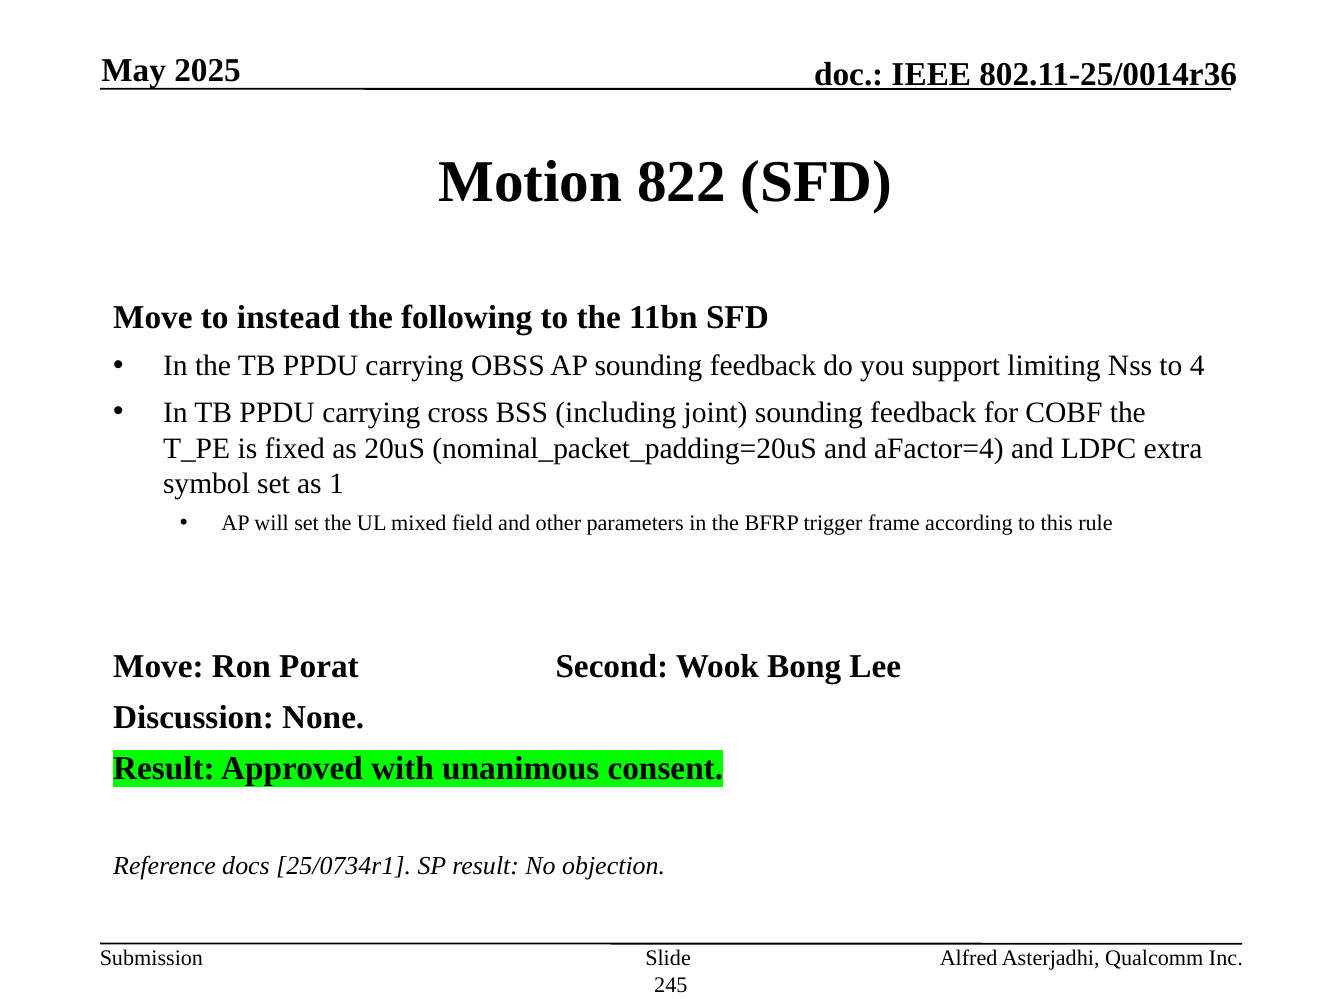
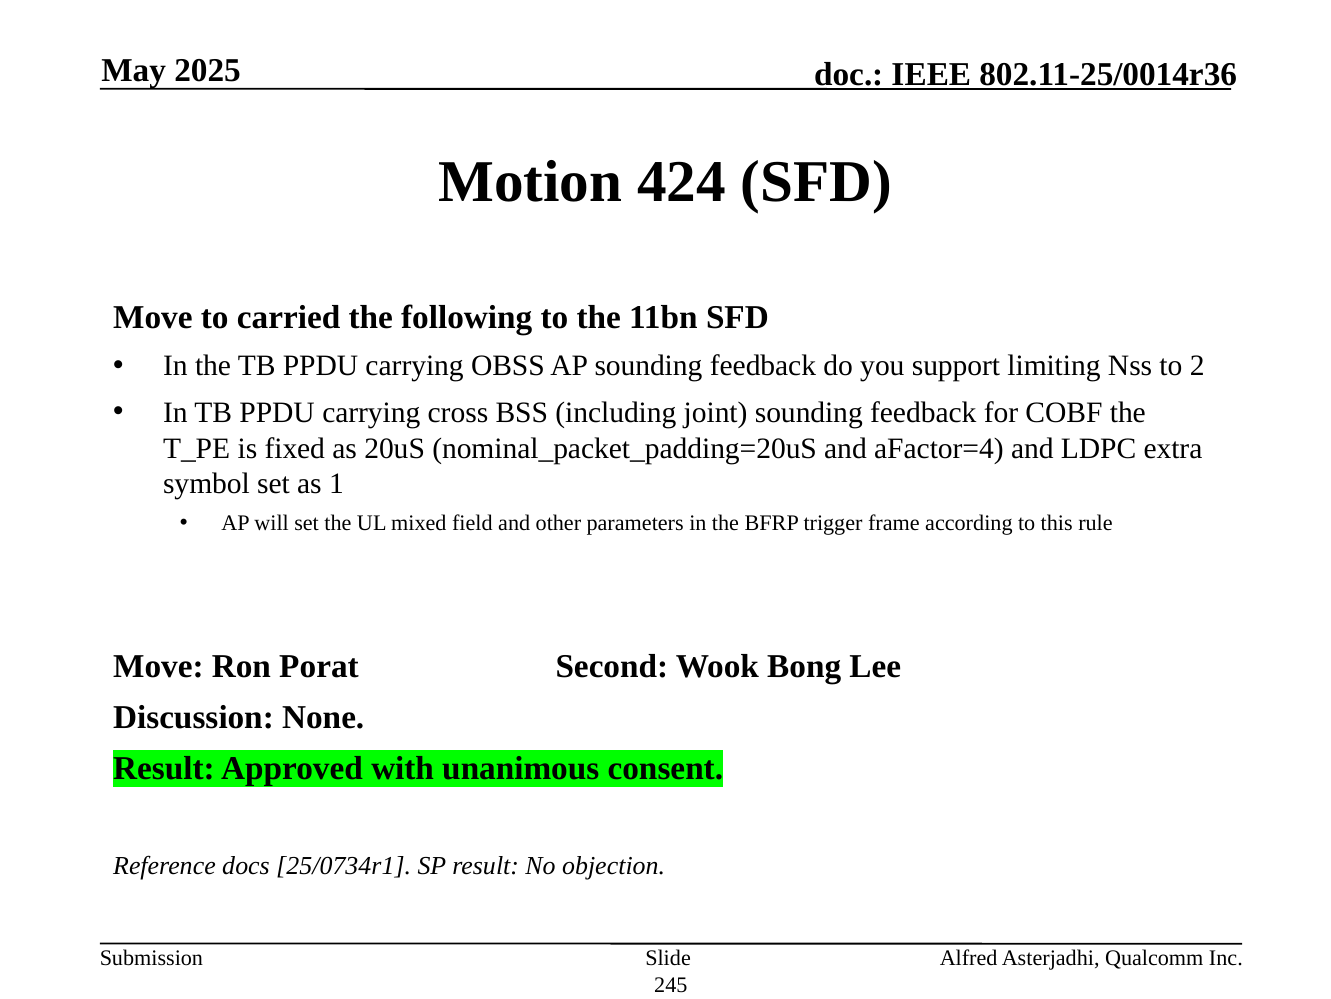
822: 822 -> 424 (682, 181)
instead: instead -> carried (289, 317)
4: 4 -> 2 (1197, 366)
